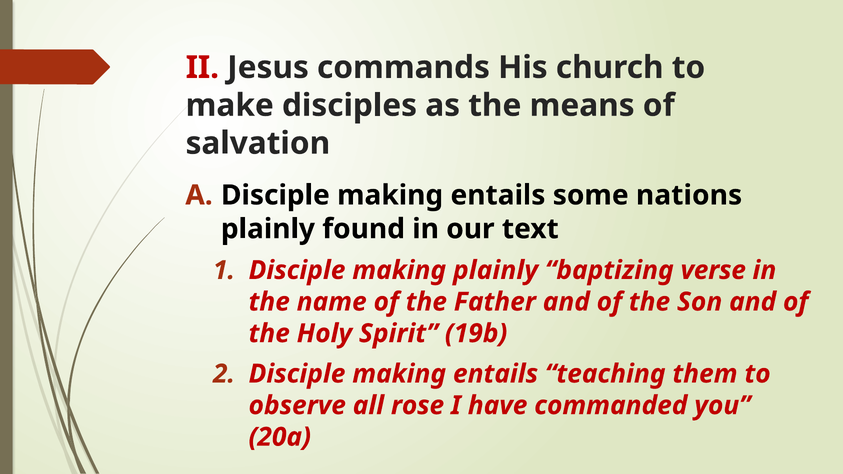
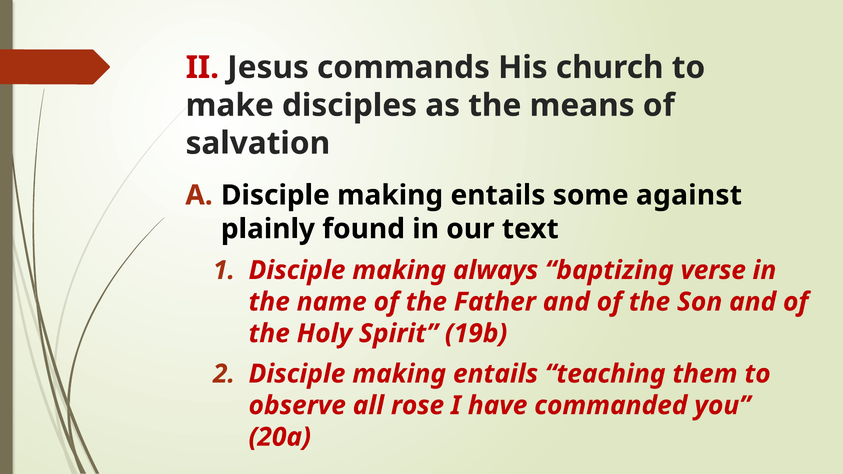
nations: nations -> against (689, 195)
making plainly: plainly -> always (496, 270)
